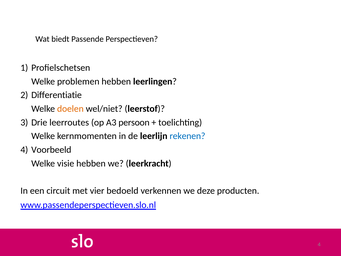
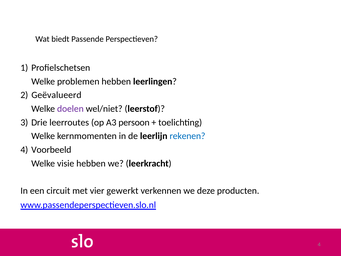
Differentiatie: Differentiatie -> Geëvalueerd (56, 95)
doelen colour: orange -> purple (70, 109)
bedoeld: bedoeld -> gewerkt (122, 190)
